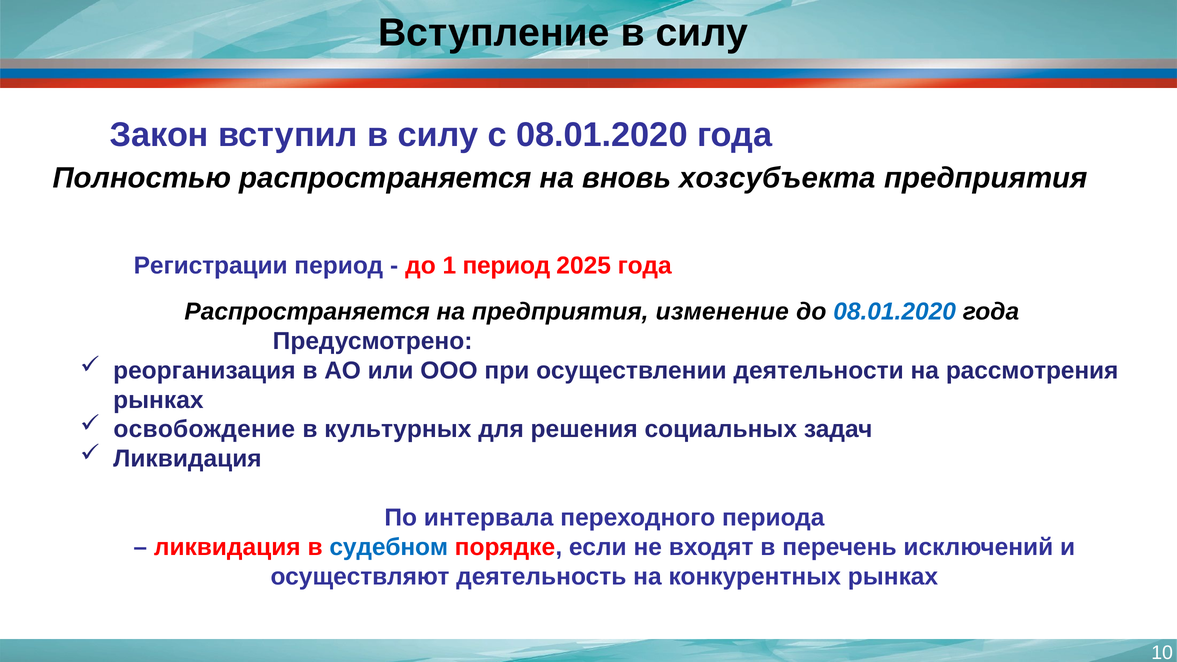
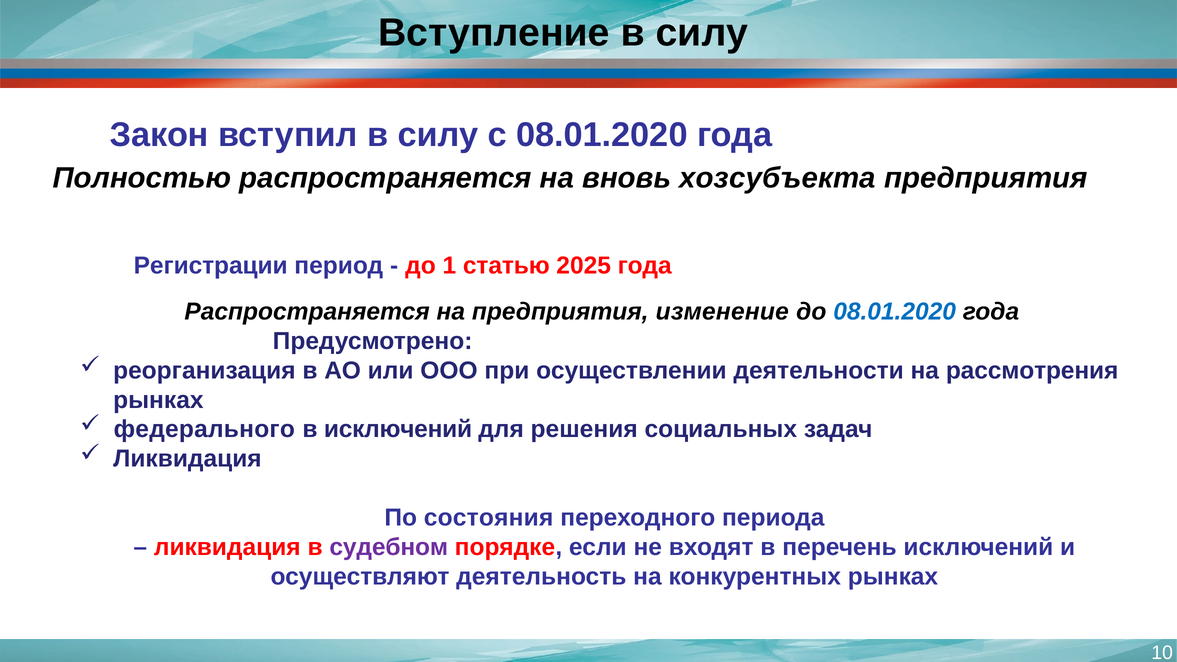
1 период: период -> статью (506, 266)
освобождение: освобождение -> федерального (204, 429)
в культурных: культурных -> исключений (398, 429)
интервала: интервала -> состояния (489, 518)
судебном colour: blue -> purple (389, 547)
